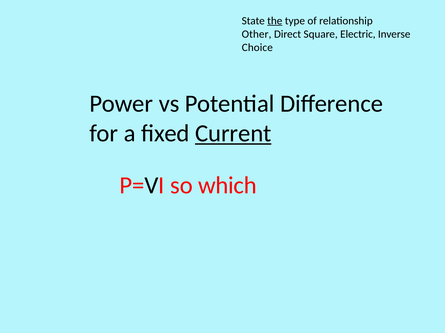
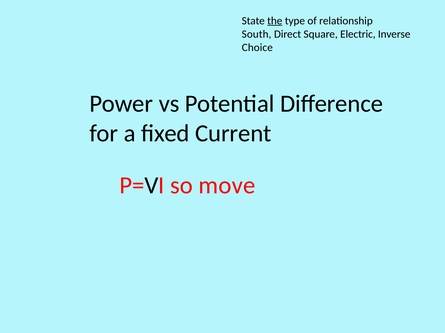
Other: Other -> South (257, 34)
Current underline: present -> none (233, 134)
which: which -> move (227, 186)
